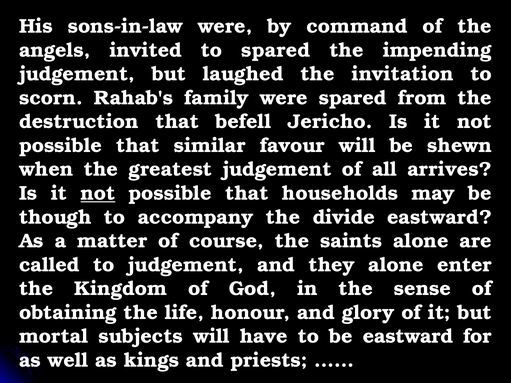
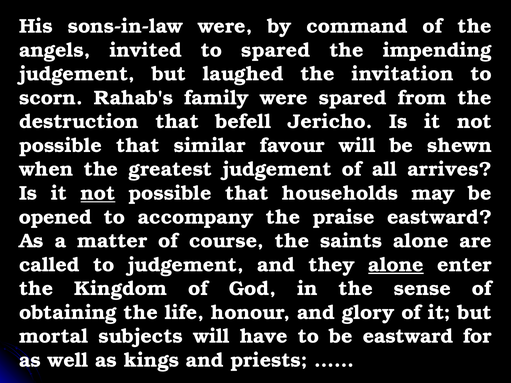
though: though -> opened (55, 217)
divide: divide -> praise (344, 217)
alone underline: none -> present (396, 265)
